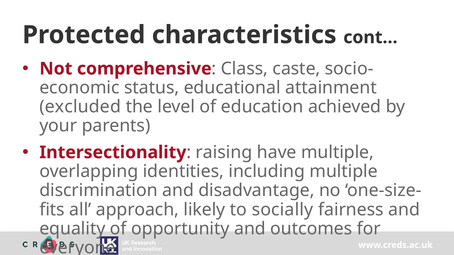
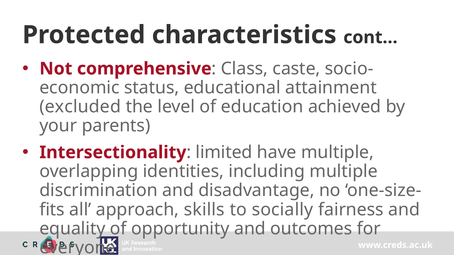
raising: raising -> limited (224, 153)
likely: likely -> skills (204, 210)
